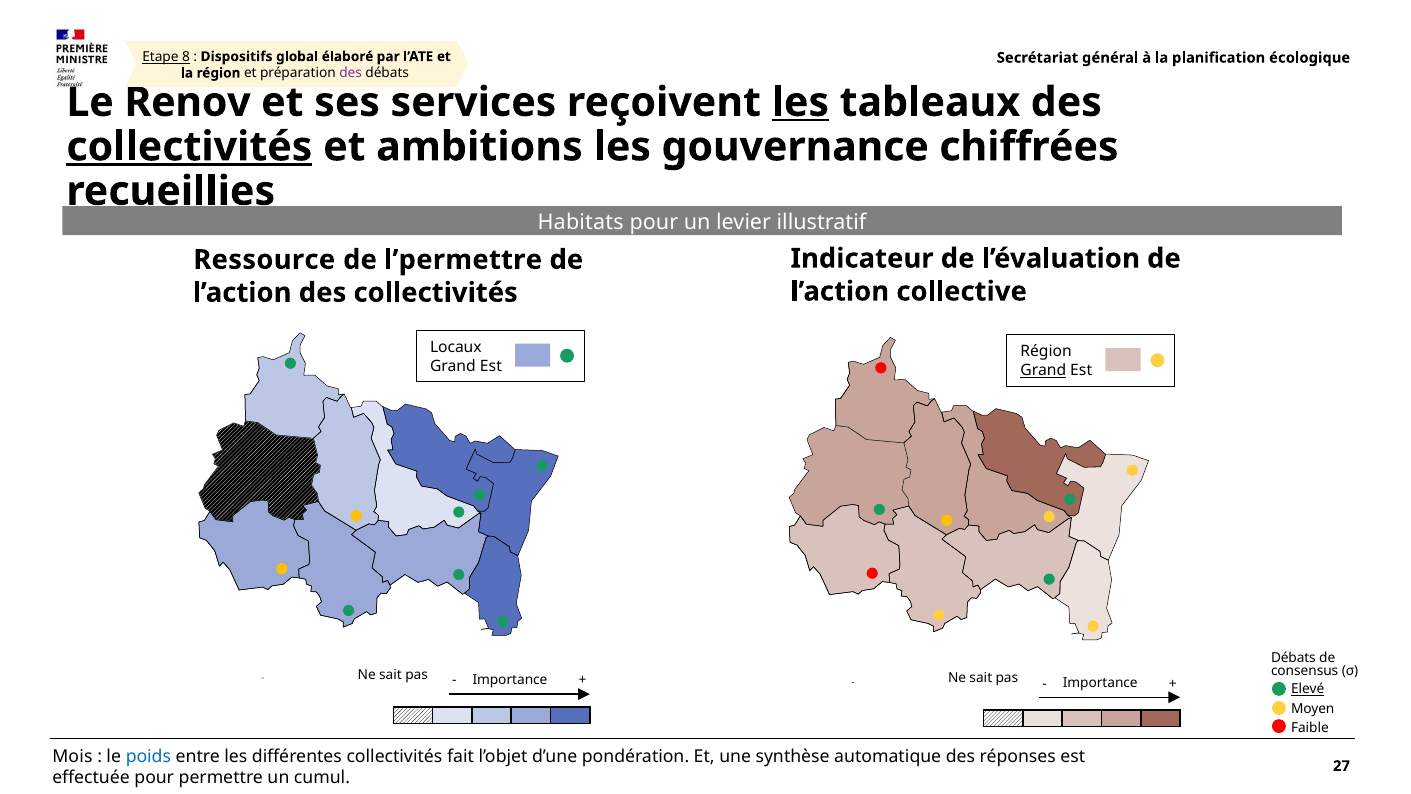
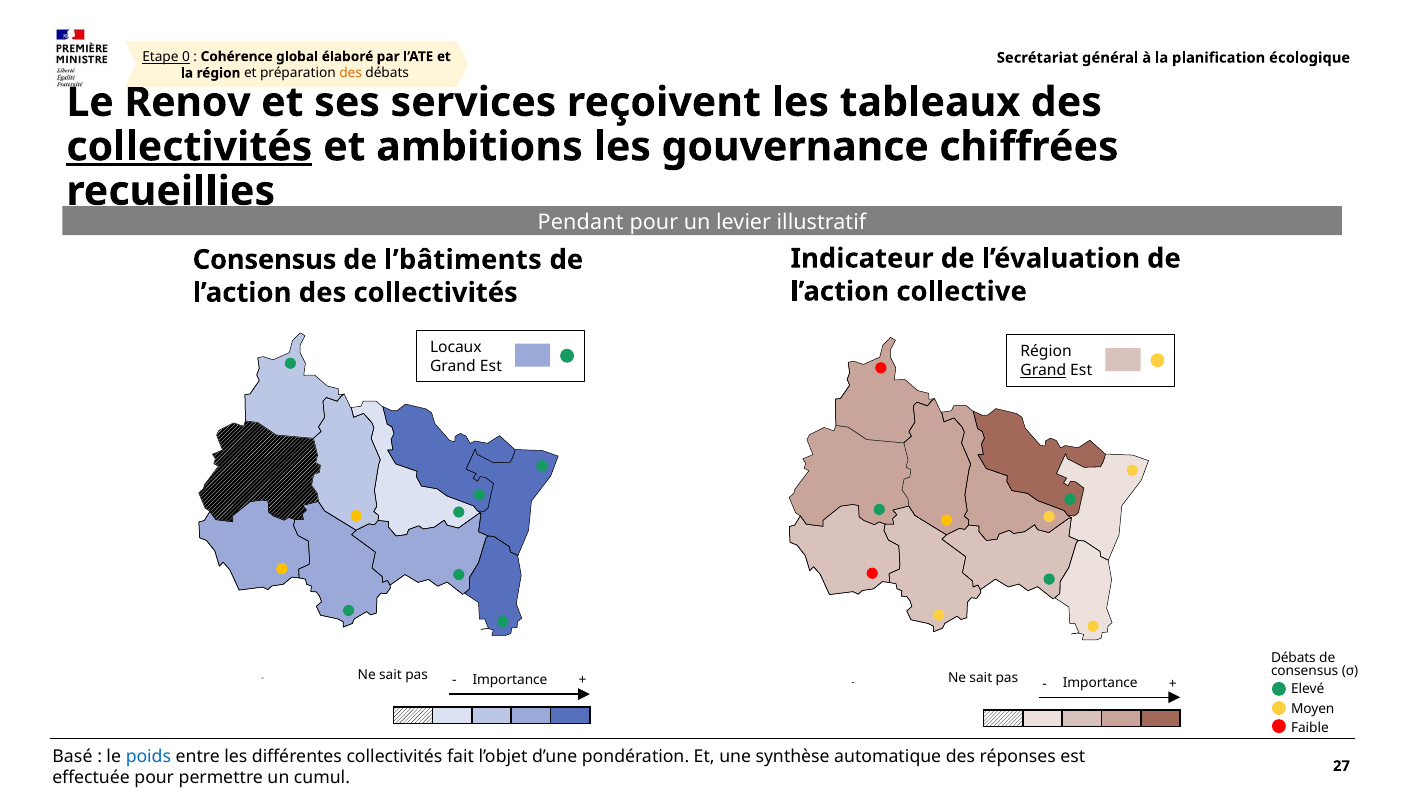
8: 8 -> 0 (186, 57)
Dispositifs: Dispositifs -> Cohérence (237, 57)
des colour: purple -> orange (351, 73)
les underline: present -> none (800, 102)
Habitats: Habitats -> Pendant (581, 222)
Ressource: Ressource -> Consensus (265, 260)
l’permettre: l’permettre -> l’bâtiments (463, 260)
Elevé underline: present -> none (1308, 689)
Mois: Mois -> Basé (72, 757)
